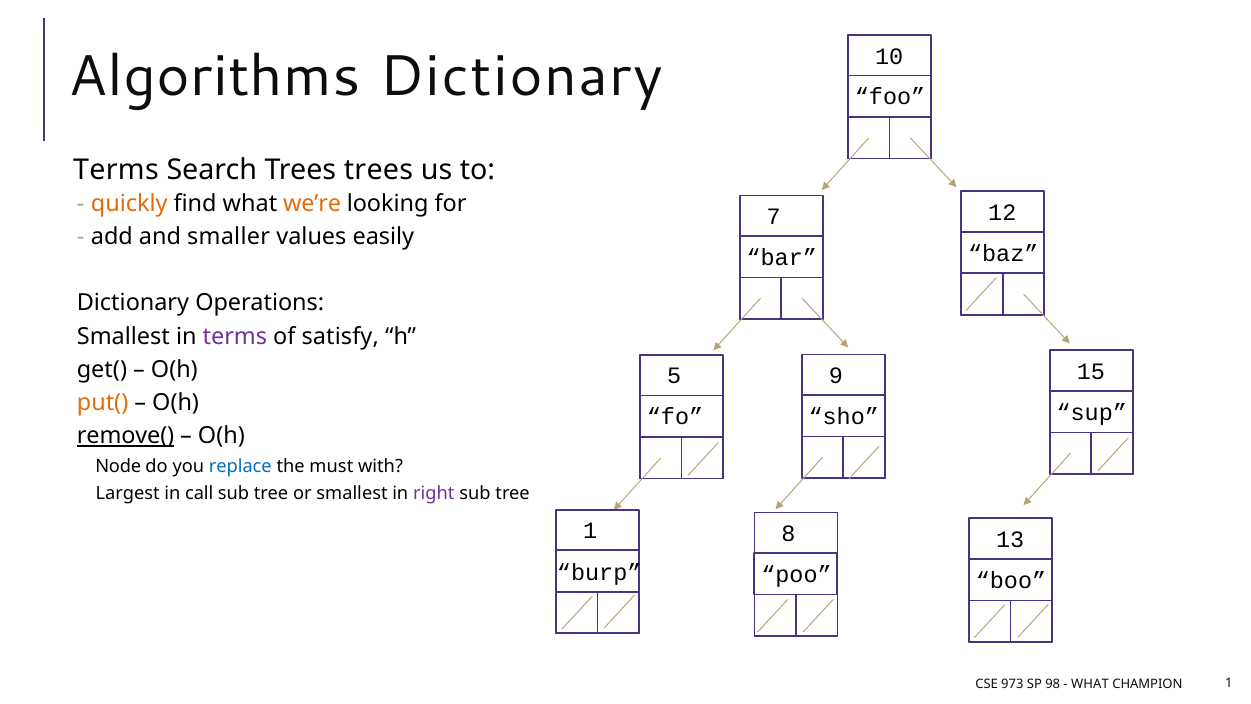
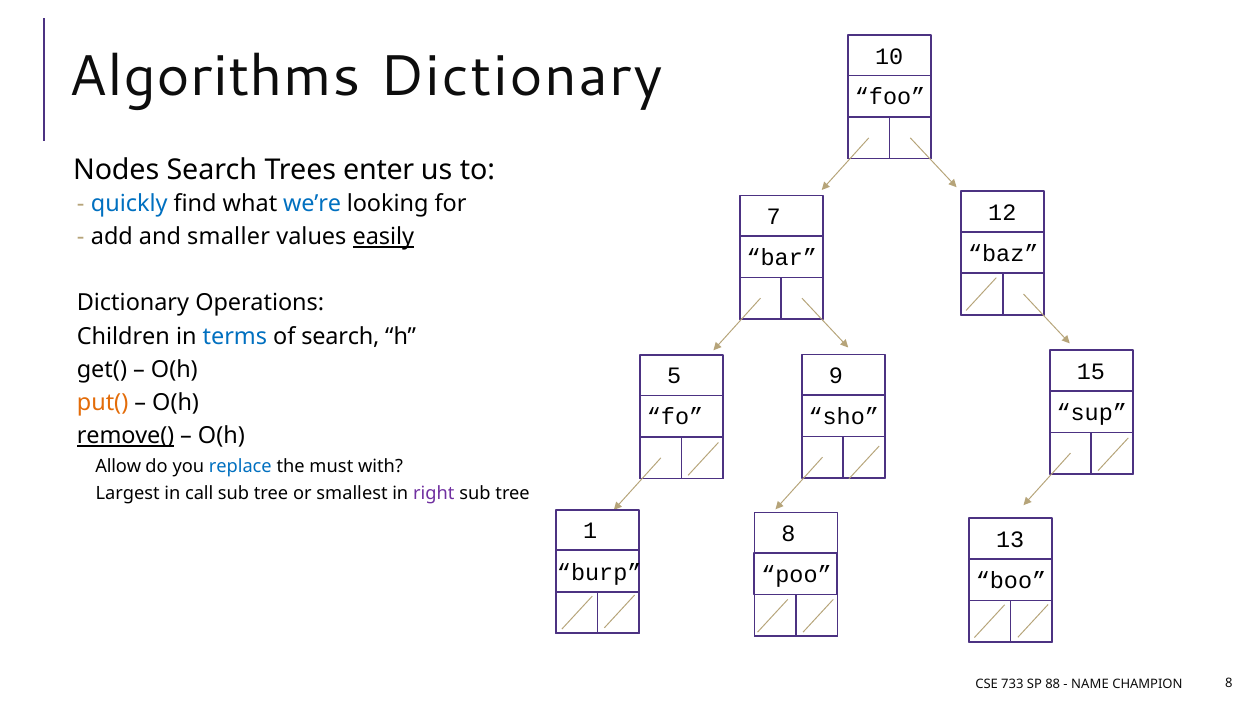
Terms: Terms -> Nodes (116, 170)
Trees trees: trees -> enter (379, 170)
quickly colour: orange -> blue (129, 204)
we’re colour: orange -> blue (312, 204)
easily underline: none -> present (383, 237)
Smallest: Smallest -> Children (123, 336)
terms colour: purple -> blue (235, 336)
of satisfy: satisfy -> search (340, 336)
Node: Node -> Allow (118, 466)
973: 973 -> 733 (1012, 684)
98: 98 -> 88 (1053, 684)
WHAT: WHAT -> NAME (1090, 684)
CHAMPION 1: 1 -> 8 (1229, 683)
